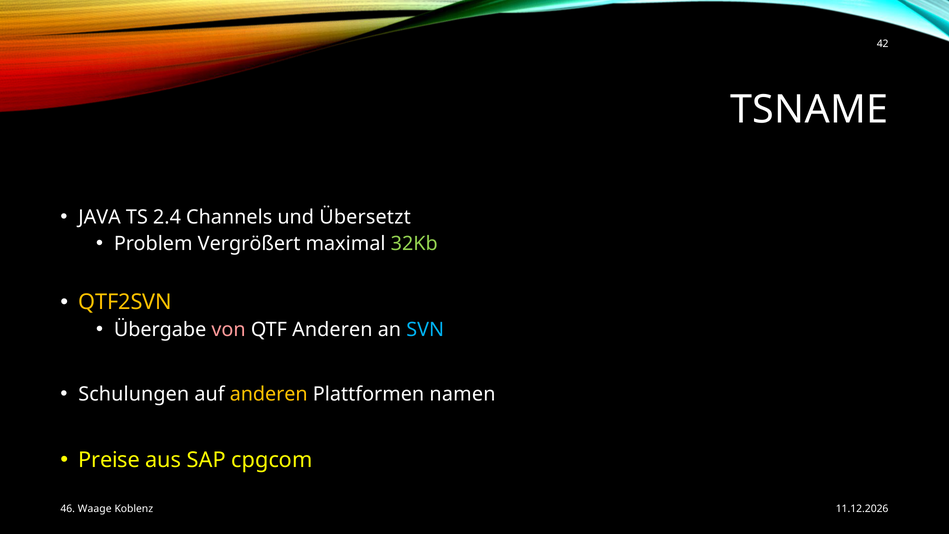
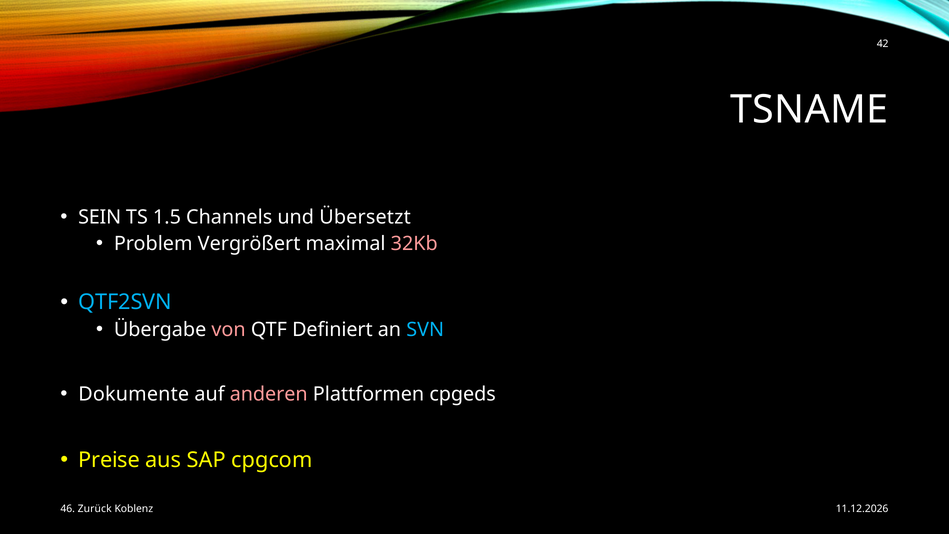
JAVA: JAVA -> SEIN (100, 217)
2.4: 2.4 -> 1.5 (167, 217)
32Kb colour: light green -> pink (414, 243)
QTF2SVN colour: yellow -> light blue (125, 302)
QTF Anderen: Anderen -> Definiert (332, 329)
Schulungen: Schulungen -> Dokumente (134, 394)
anderen colour: yellow -> pink (269, 394)
namen: namen -> cpgeds (463, 394)
Waage: Waage -> Zurück (95, 509)
